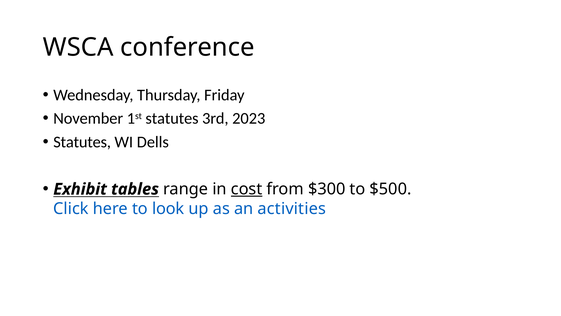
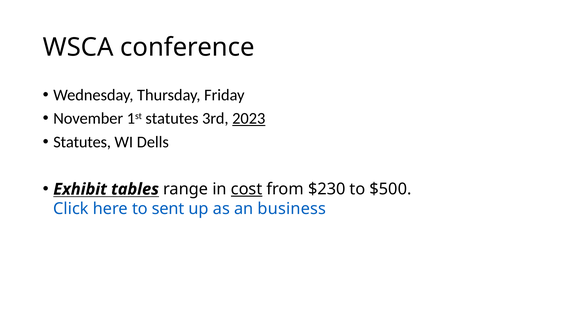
2023 underline: none -> present (249, 118)
$300: $300 -> $230 (327, 189)
look: look -> sent (168, 208)
activities: activities -> business (292, 208)
